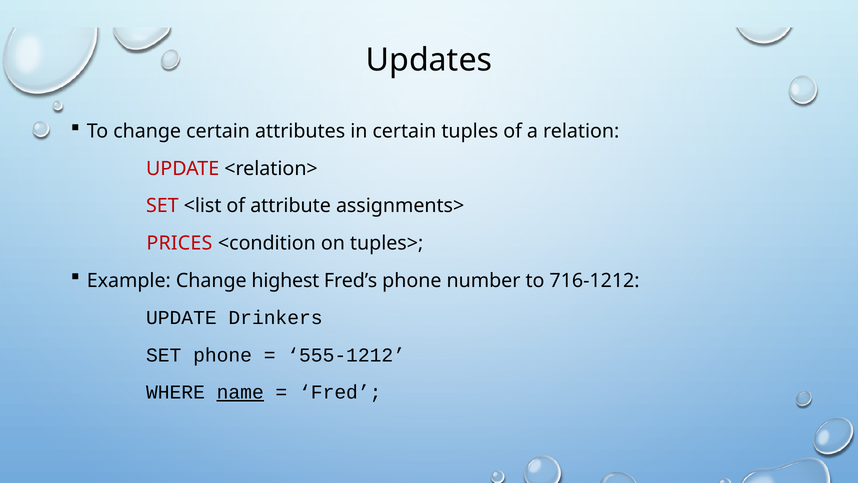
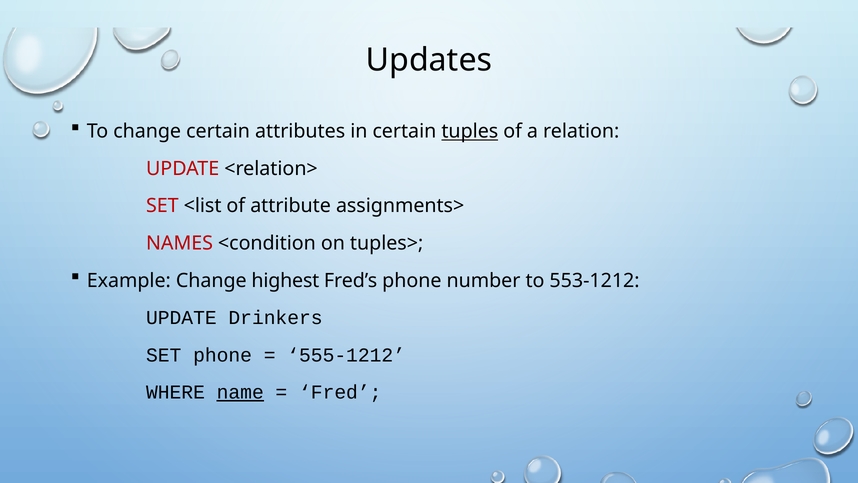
tuples underline: none -> present (470, 131)
PRICES: PRICES -> NAMES (180, 243)
716-1212: 716-1212 -> 553-1212 (595, 280)
